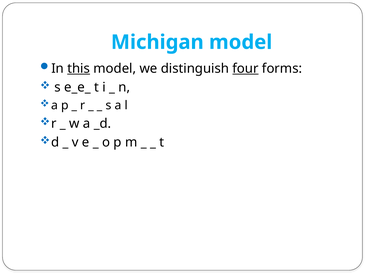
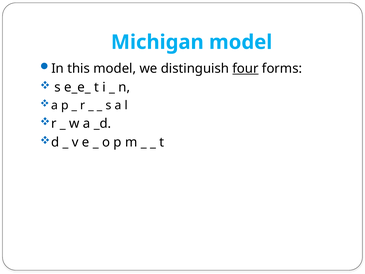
this underline: present -> none (79, 68)
